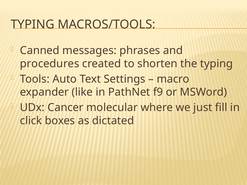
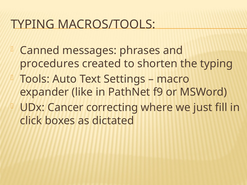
molecular: molecular -> correcting (112, 108)
